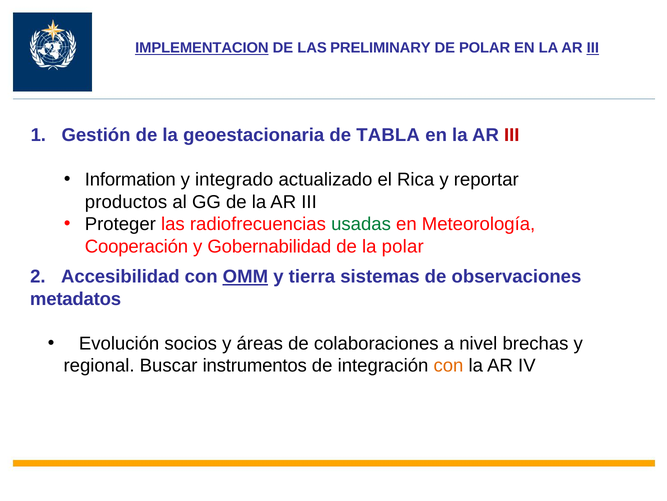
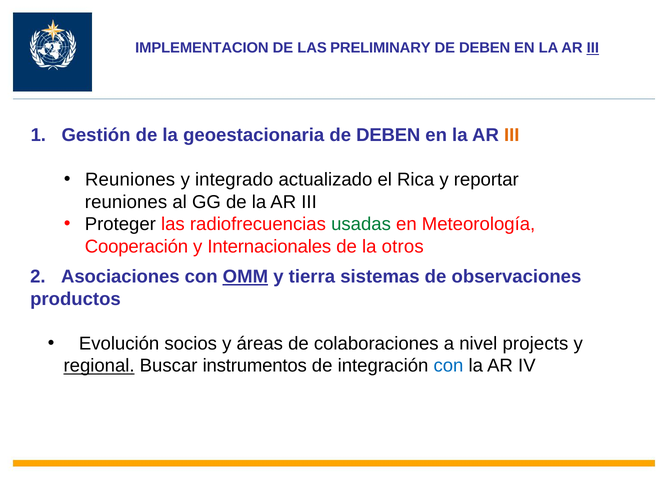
IMPLEMENTACION underline: present -> none (202, 48)
POLAR: POLAR -> DEBEN (485, 48)
TABLA: TABLA -> DEBEN (388, 135)
III colour: red -> orange (512, 135)
Information: Information -> Reuniones (130, 179)
productos: productos -> reuniones (126, 202)
Gobernabilidad: Gobernabilidad -> Internacionales (269, 246)
la polar: polar -> otros (403, 246)
Accesibilidad: Accesibilidad -> Asociaciones (120, 276)
metadatos: metadatos -> productos (75, 299)
brechas: brechas -> projects (535, 343)
regional underline: none -> present (99, 365)
con colour: orange -> blue (448, 365)
